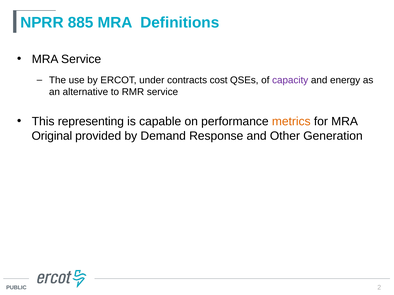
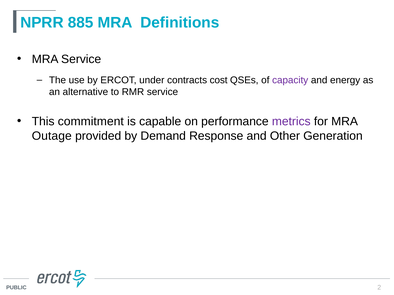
representing: representing -> commitment (91, 122)
metrics colour: orange -> purple (291, 122)
Original: Original -> Outage (52, 136)
